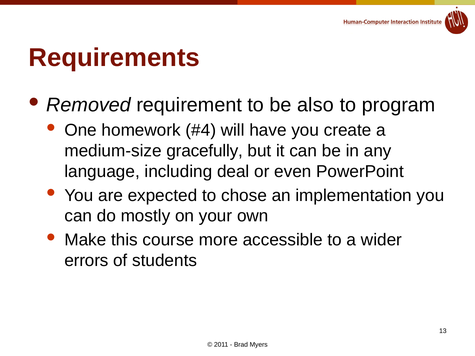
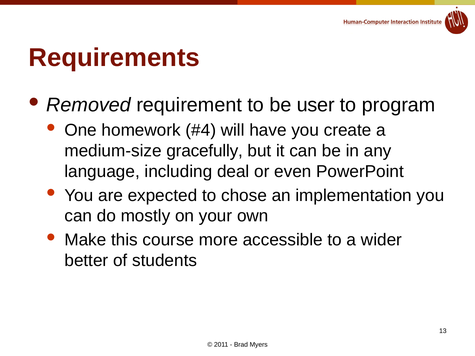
also: also -> user (316, 105)
errors: errors -> better (86, 261)
